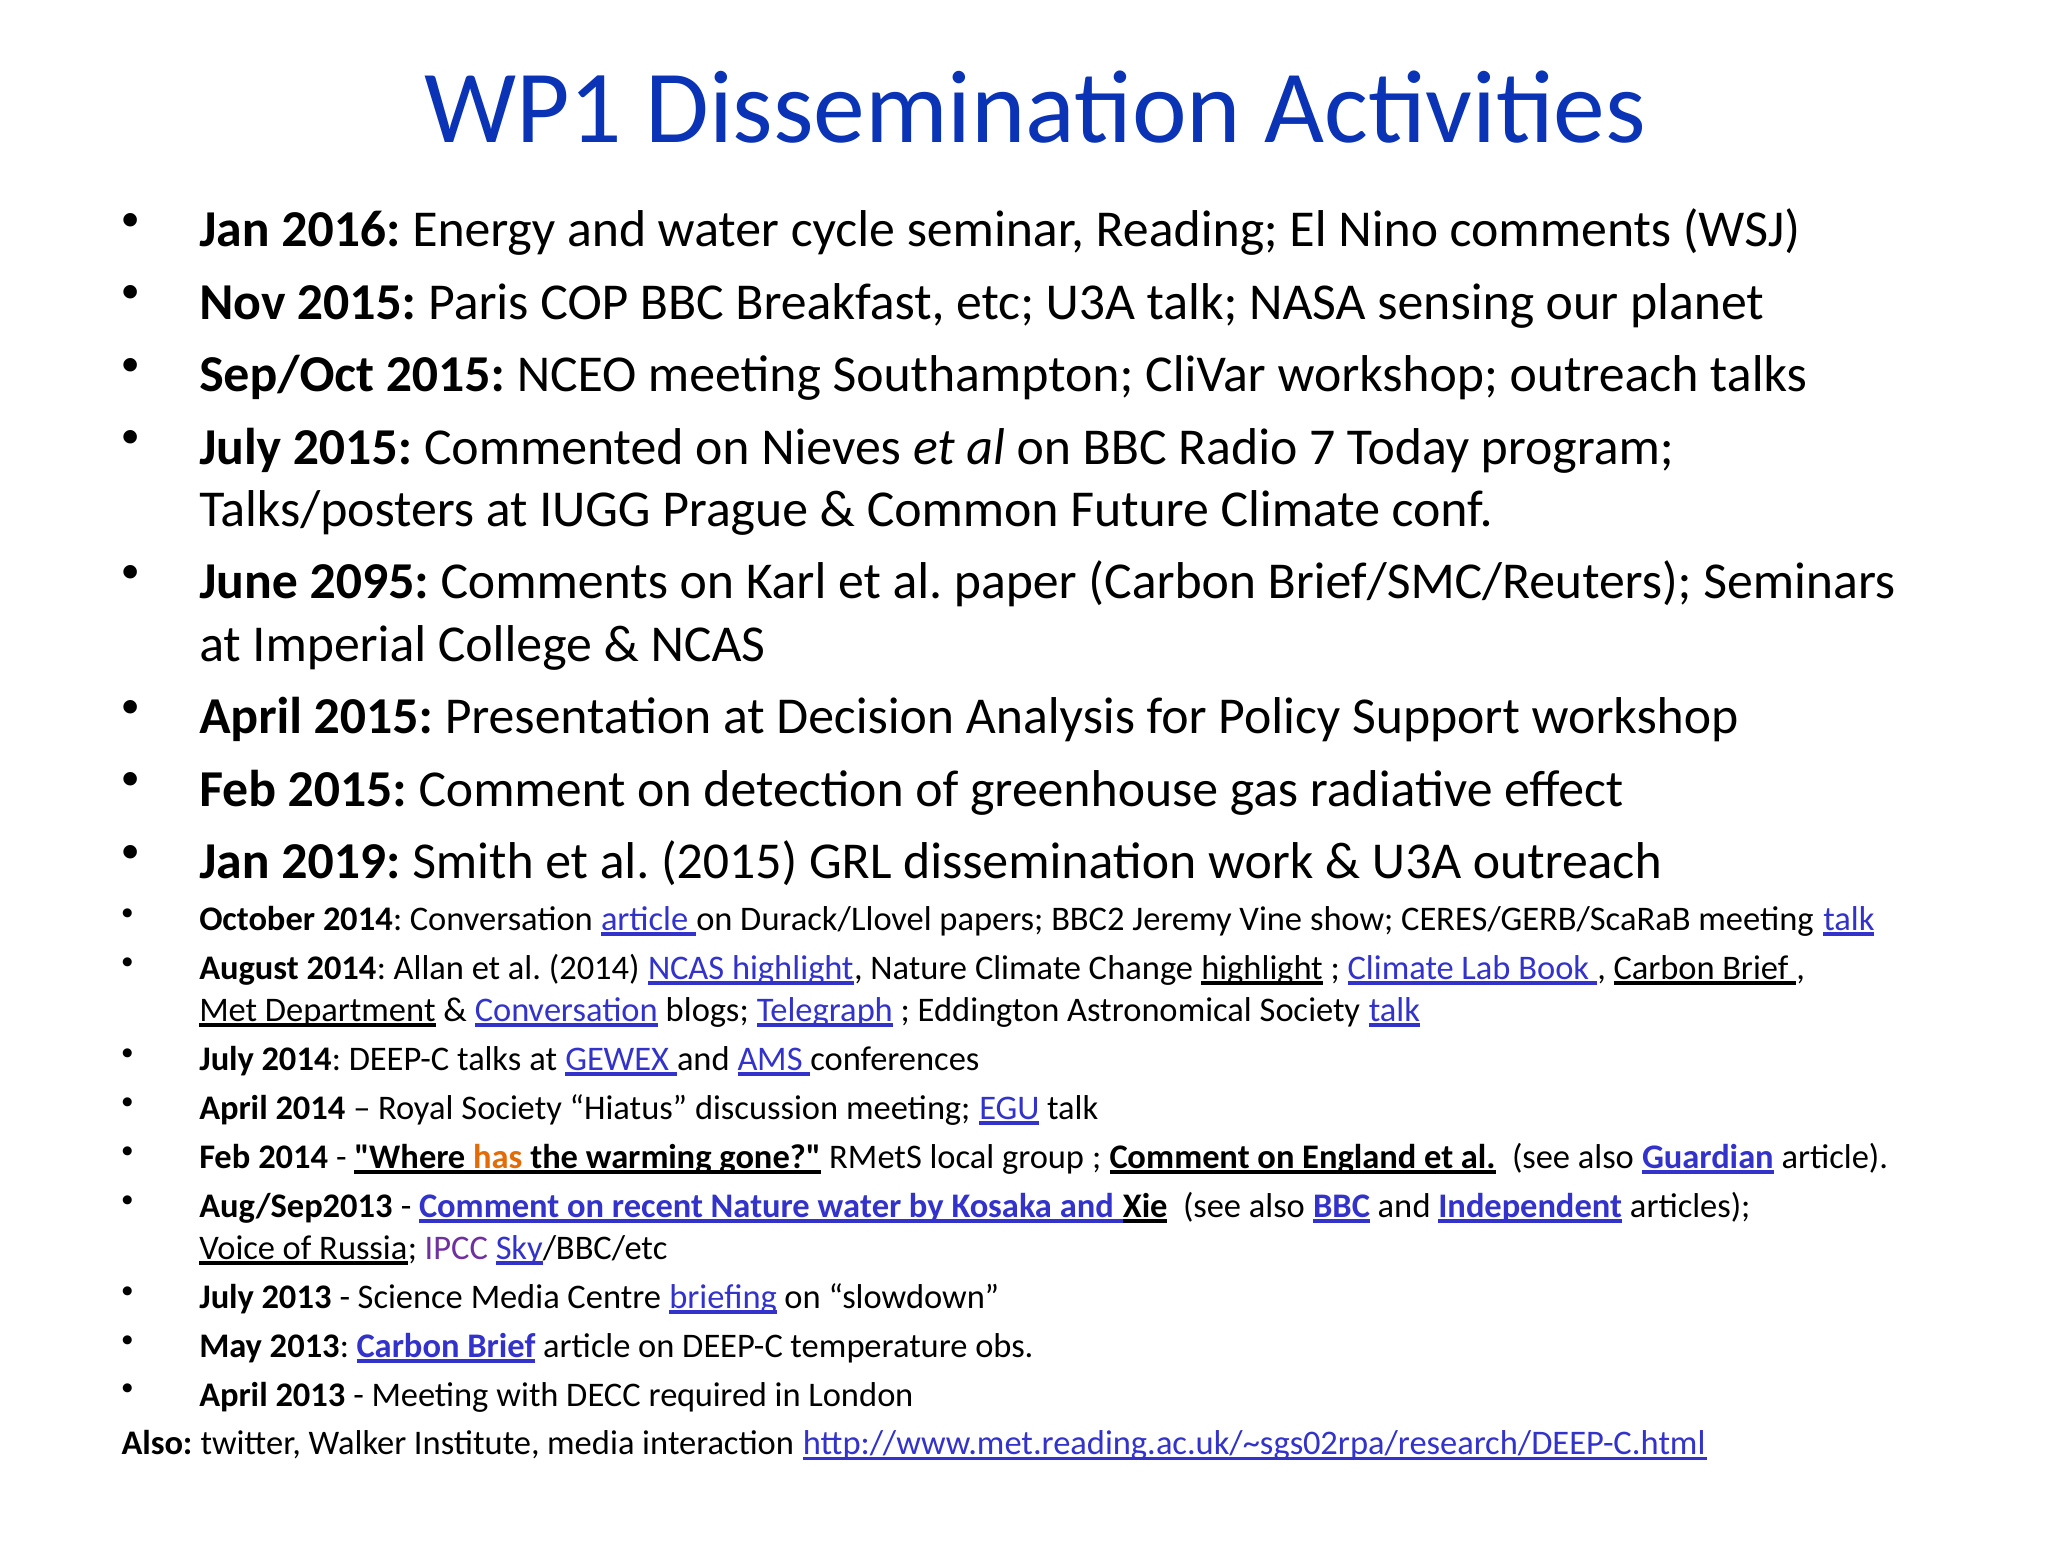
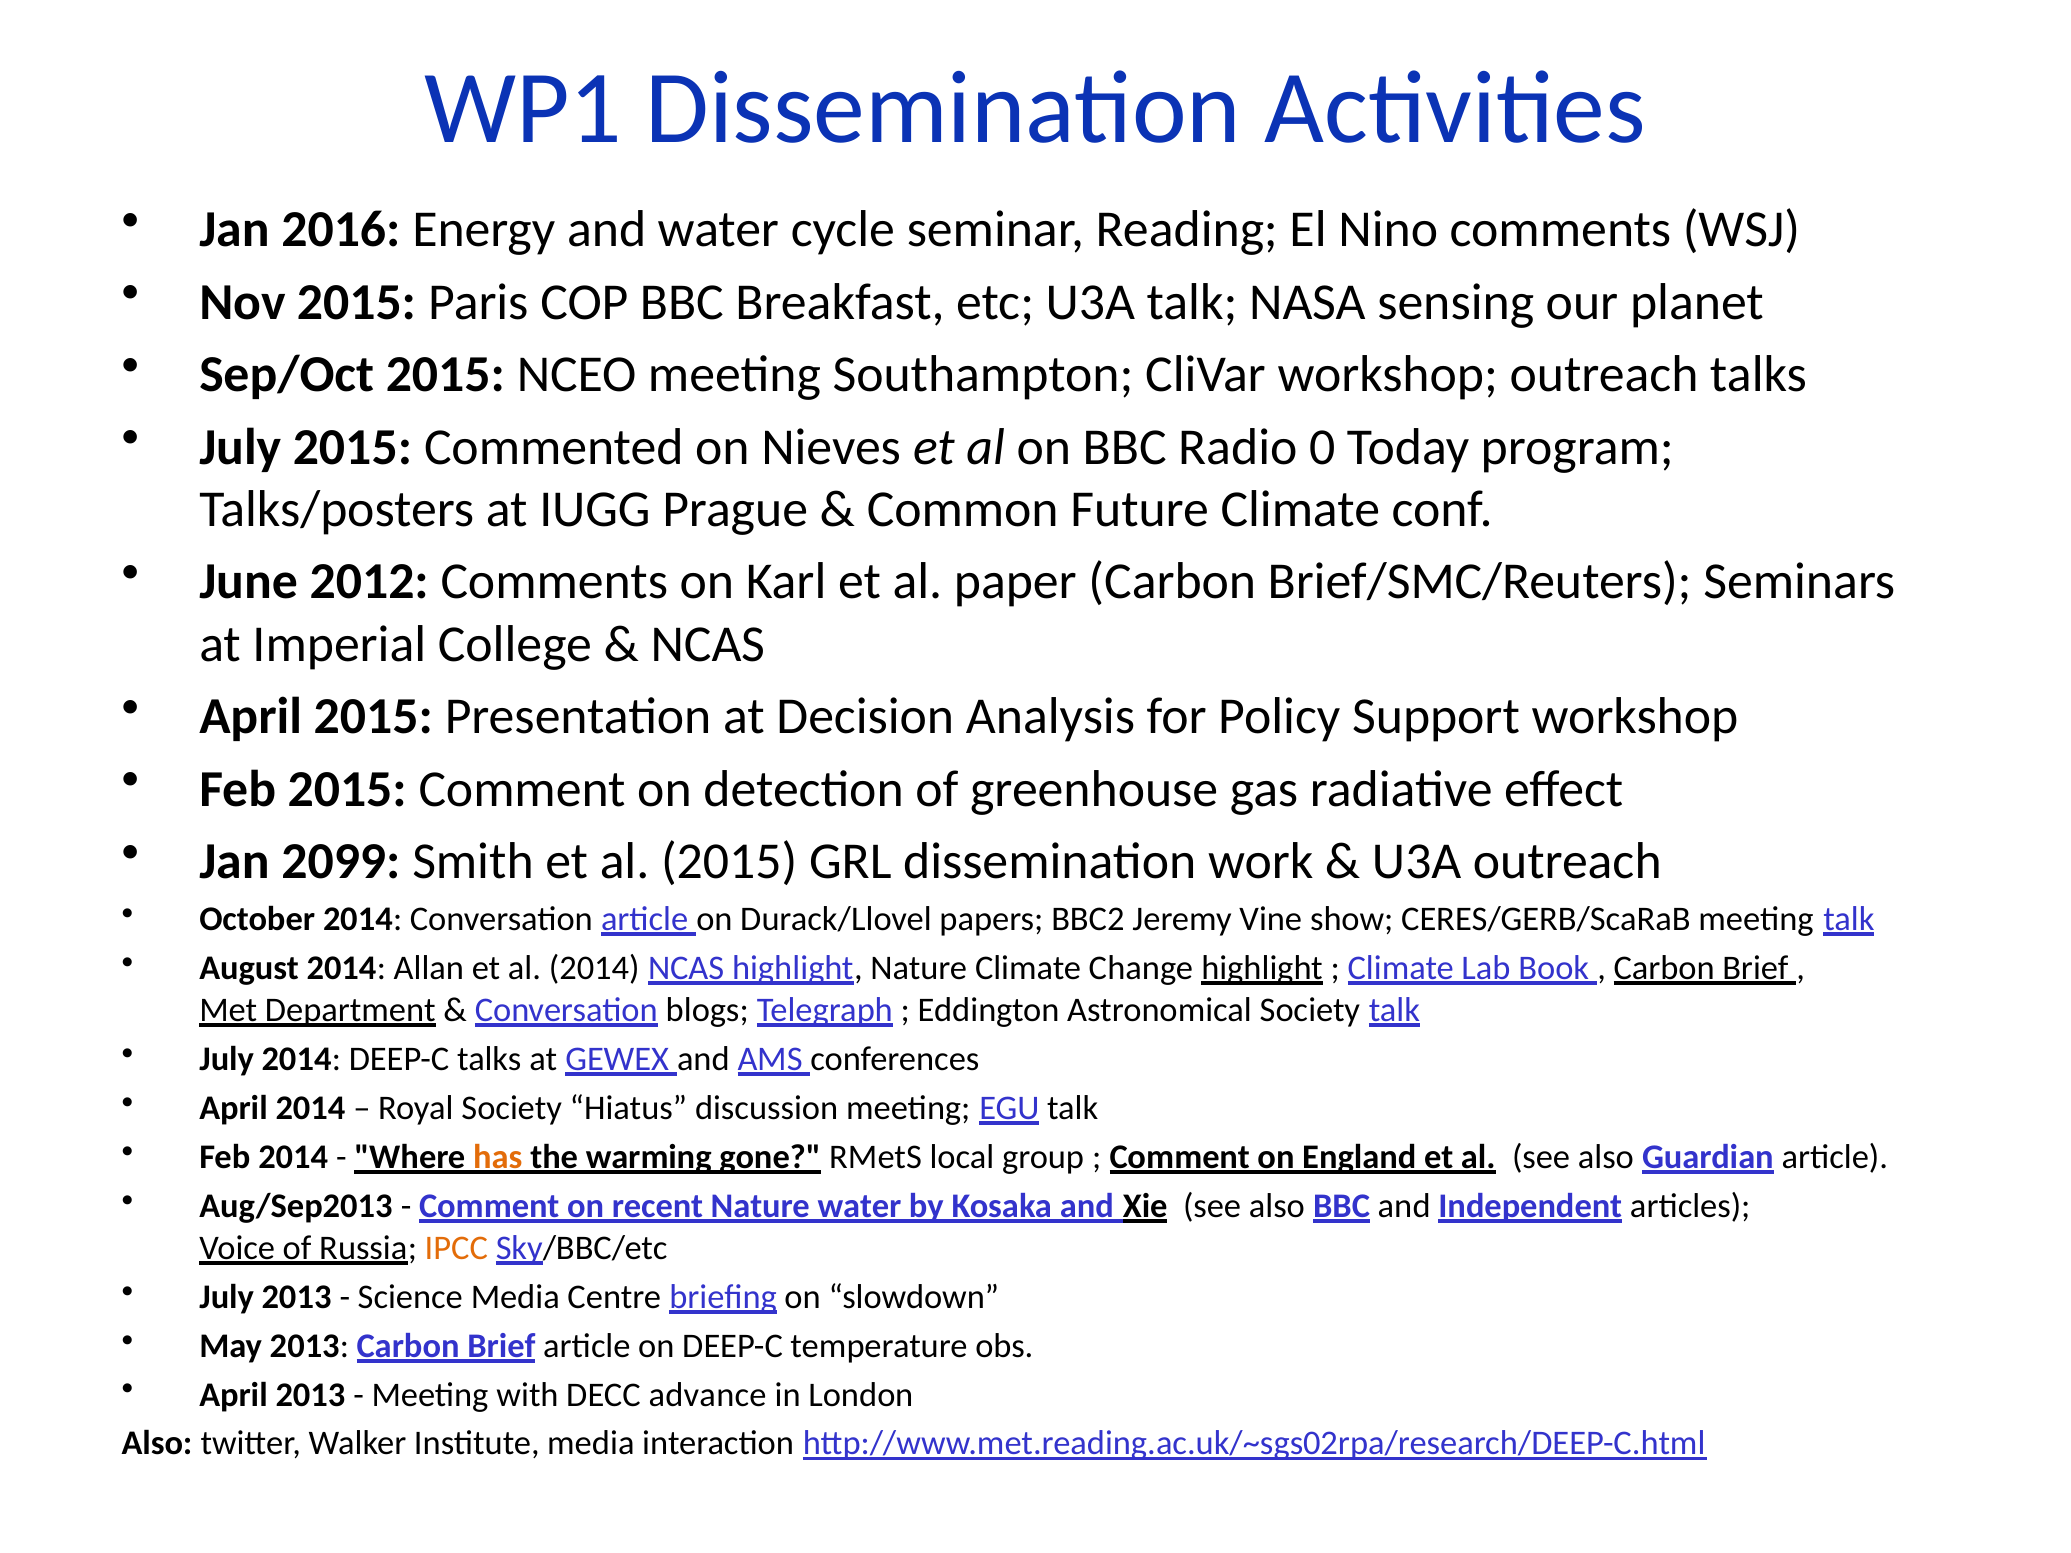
7: 7 -> 0 (1322, 447)
2095: 2095 -> 2012 (369, 582)
2019: 2019 -> 2099 (341, 862)
IPCC colour: purple -> orange (456, 1248)
required: required -> advance (708, 1395)
